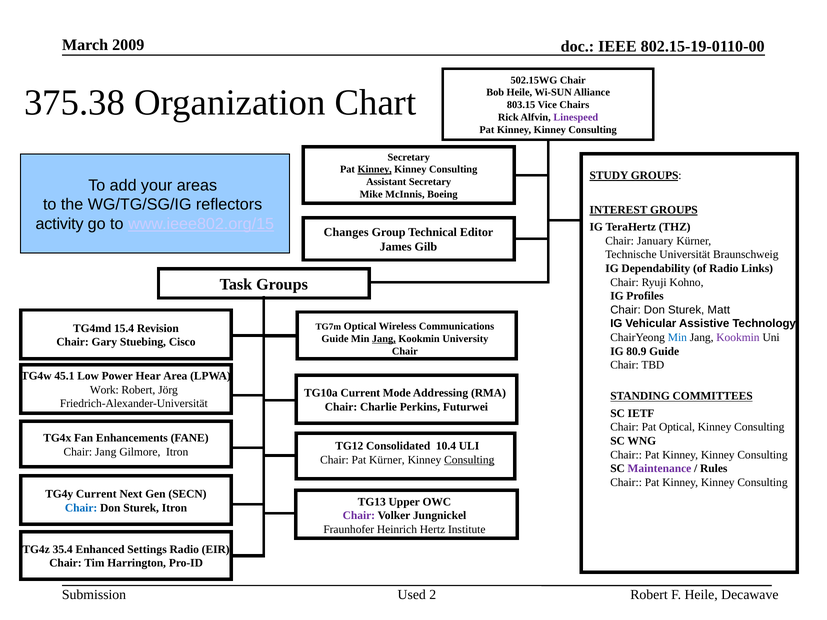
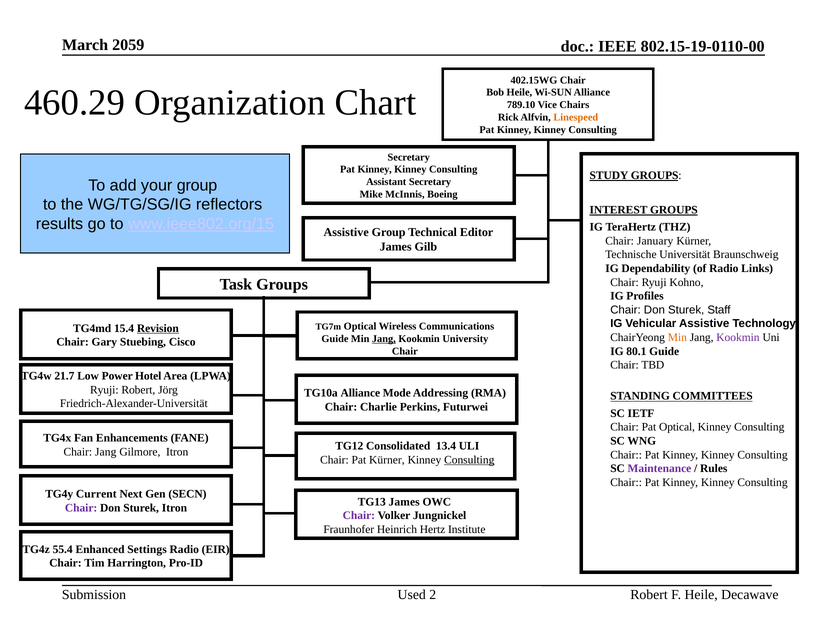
2009: 2009 -> 2059 (128, 45)
502.15WG: 502.15WG -> 402.15WG (534, 80)
375.38: 375.38 -> 460.29 (75, 102)
803.15: 803.15 -> 789.10 (521, 105)
Linespeed colour: purple -> orange (576, 117)
Kinney underline: present -> none (375, 170)
your areas: areas -> group (197, 185)
activity: activity -> results (59, 224)
Changes: Changes -> Assistive (346, 233)
Matt: Matt -> Staff (719, 310)
Revision underline: none -> present (158, 328)
Min colour: blue -> orange (677, 338)
80.9: 80.9 -> 80.1 (636, 351)
45.1: 45.1 -> 21.7 (64, 376)
Hear: Hear -> Hotel (148, 376)
Work: Work -> Ryuji (104, 390)
TG10a Current: Current -> Alliance (360, 393)
10.4: 10.4 -> 13.4 (446, 446)
TG13 Upper: Upper -> James (404, 502)
Chair colour: blue -> purple (81, 508)
35.4: 35.4 -> 55.4 (63, 550)
